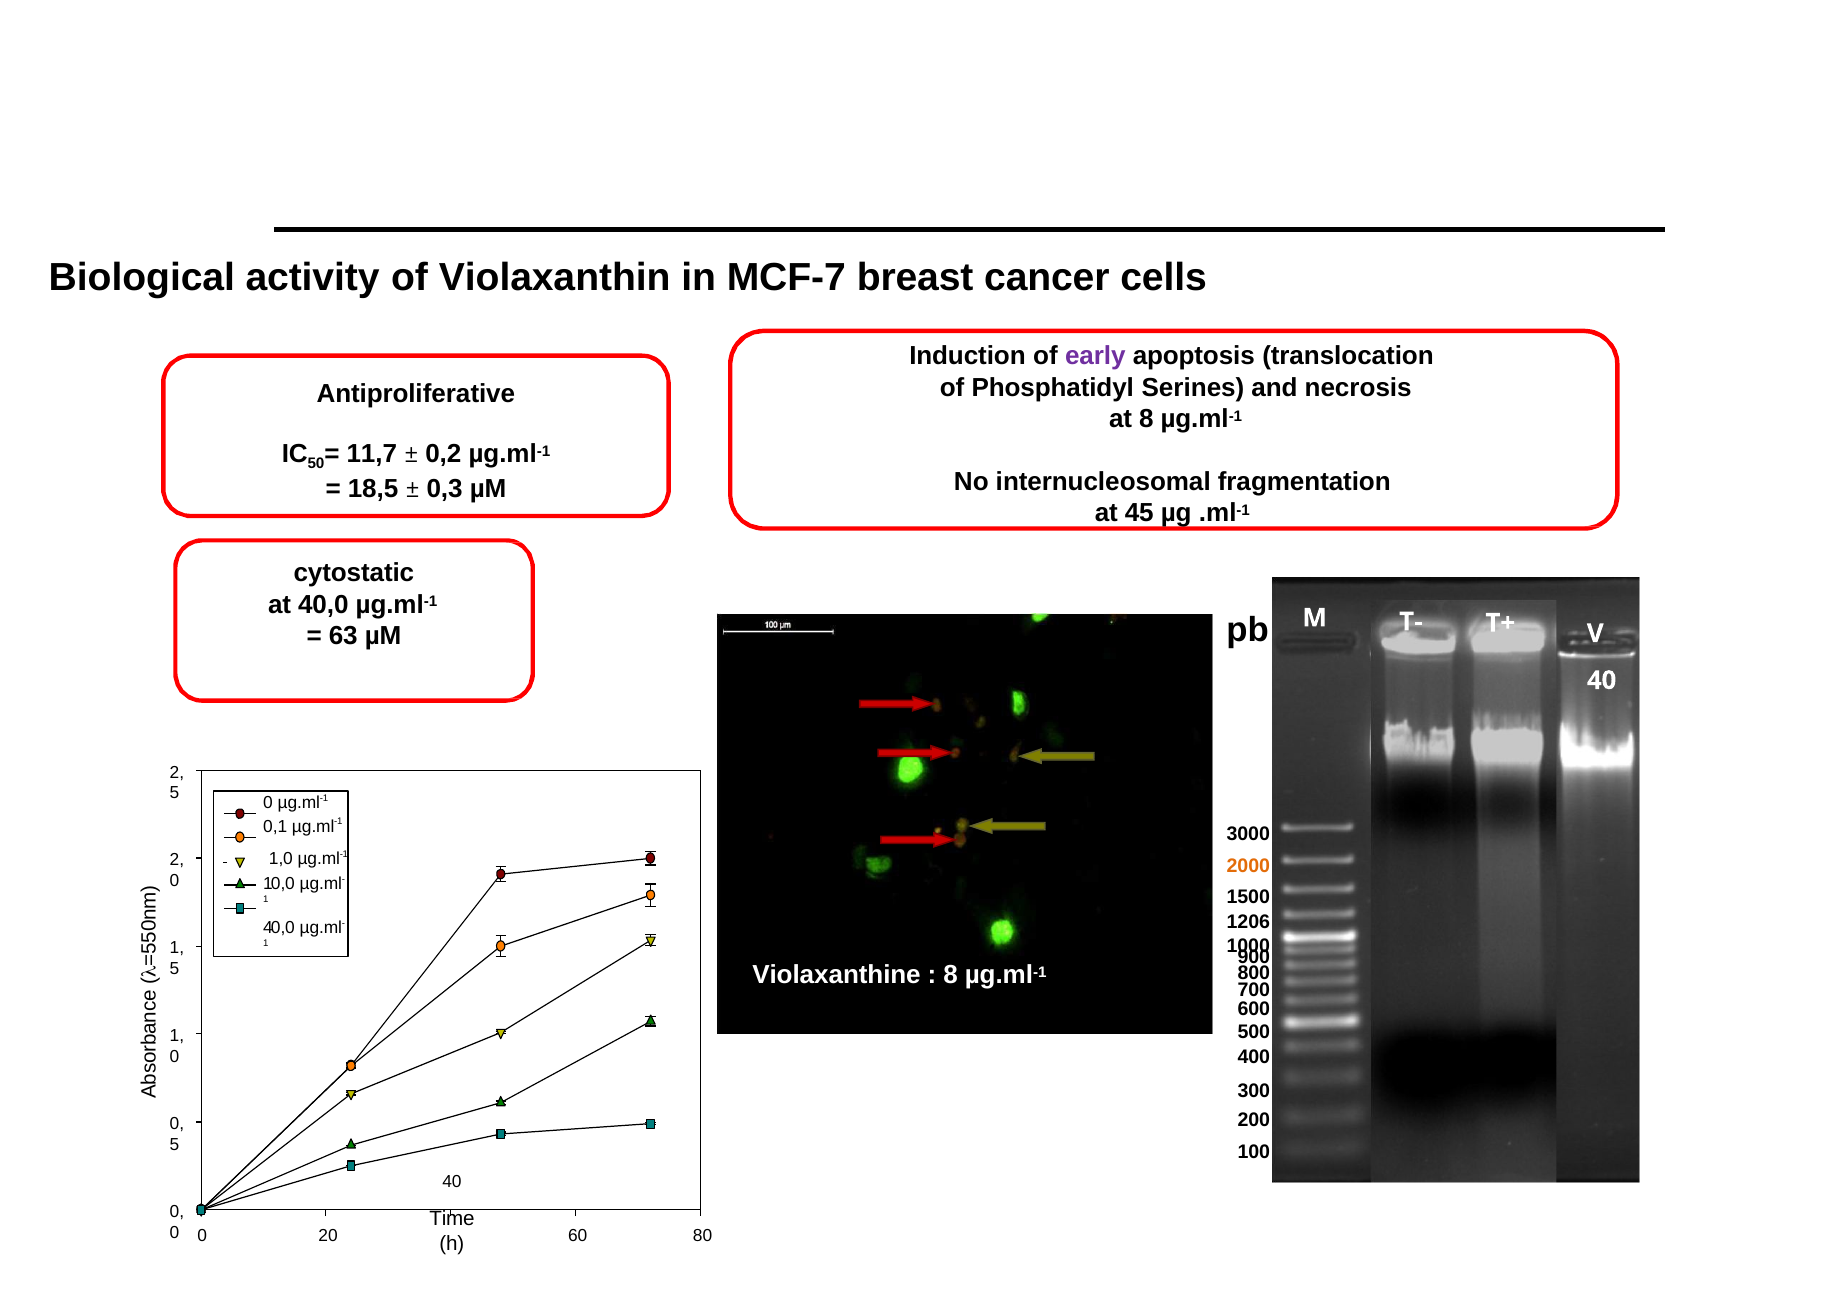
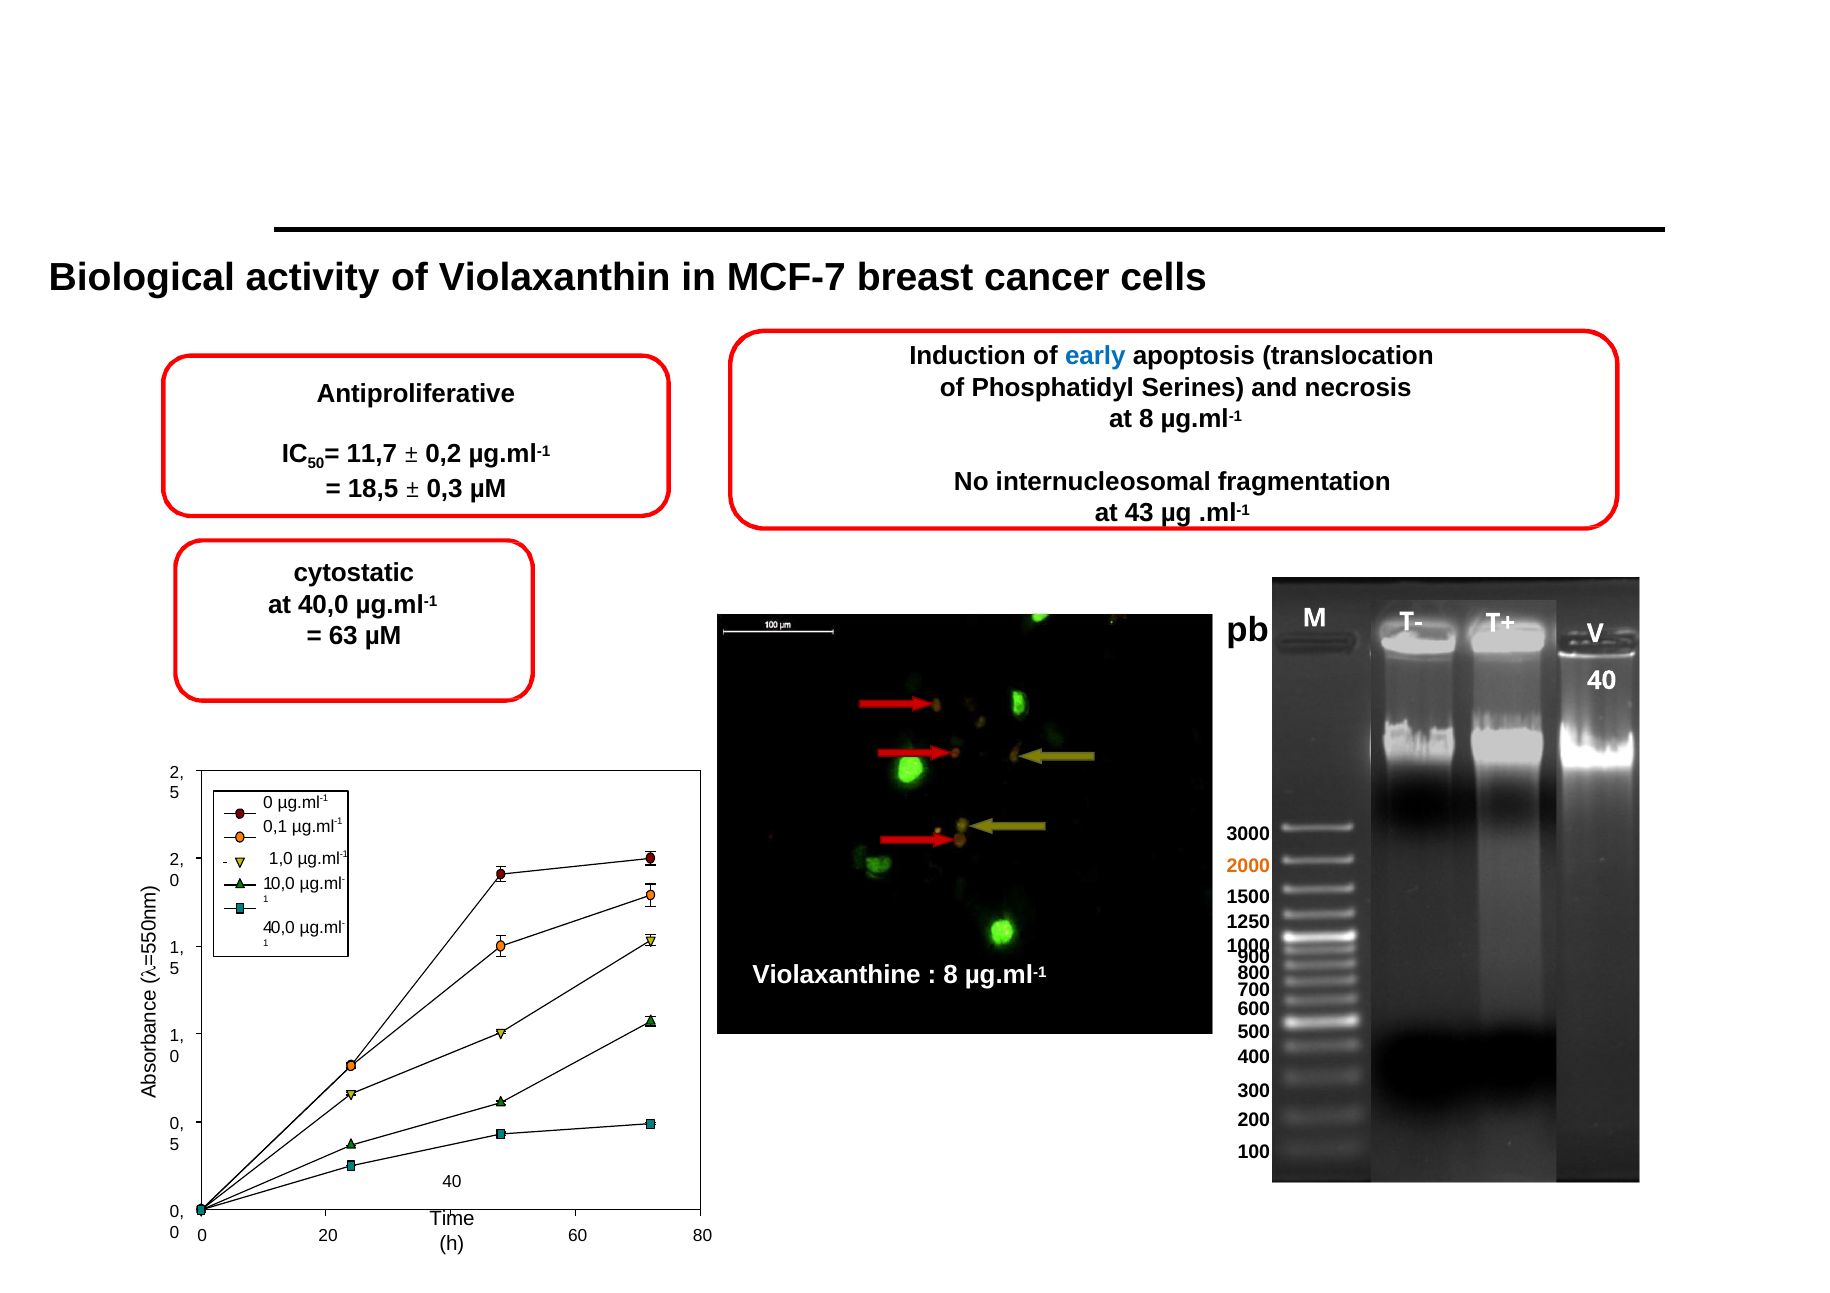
early colour: purple -> blue (1095, 356)
45: 45 -> 43 (1139, 513)
1206: 1206 -> 1250 (1248, 922)
